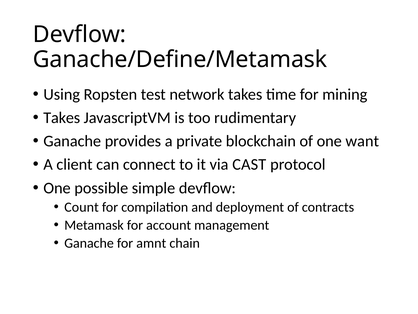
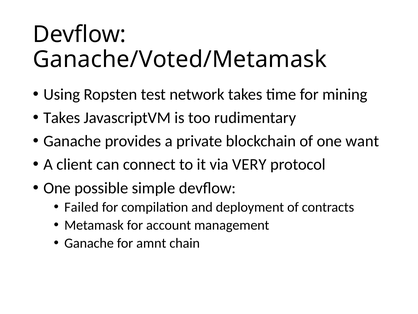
Ganache/Define/Metamask: Ganache/Define/Metamask -> Ganache/Voted/Metamask (180, 59)
CAST: CAST -> VERY (249, 164)
Count: Count -> Failed (81, 207)
